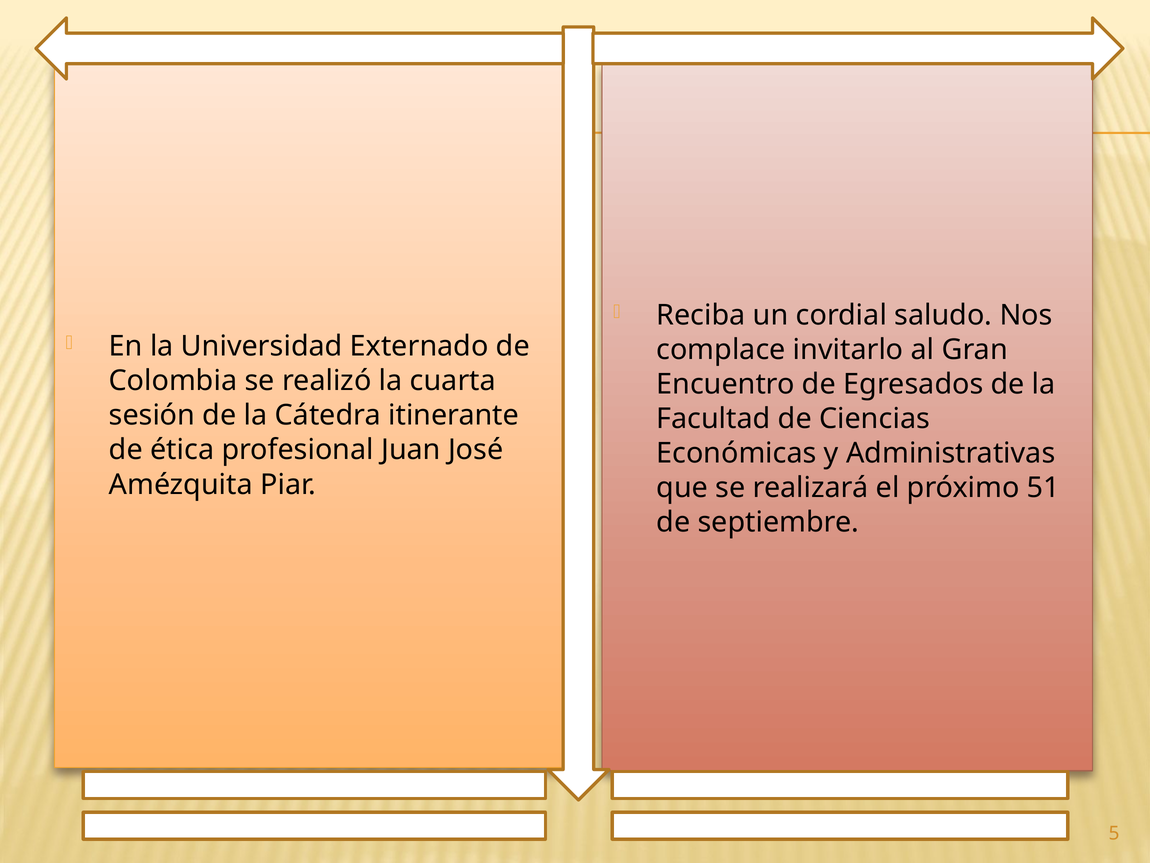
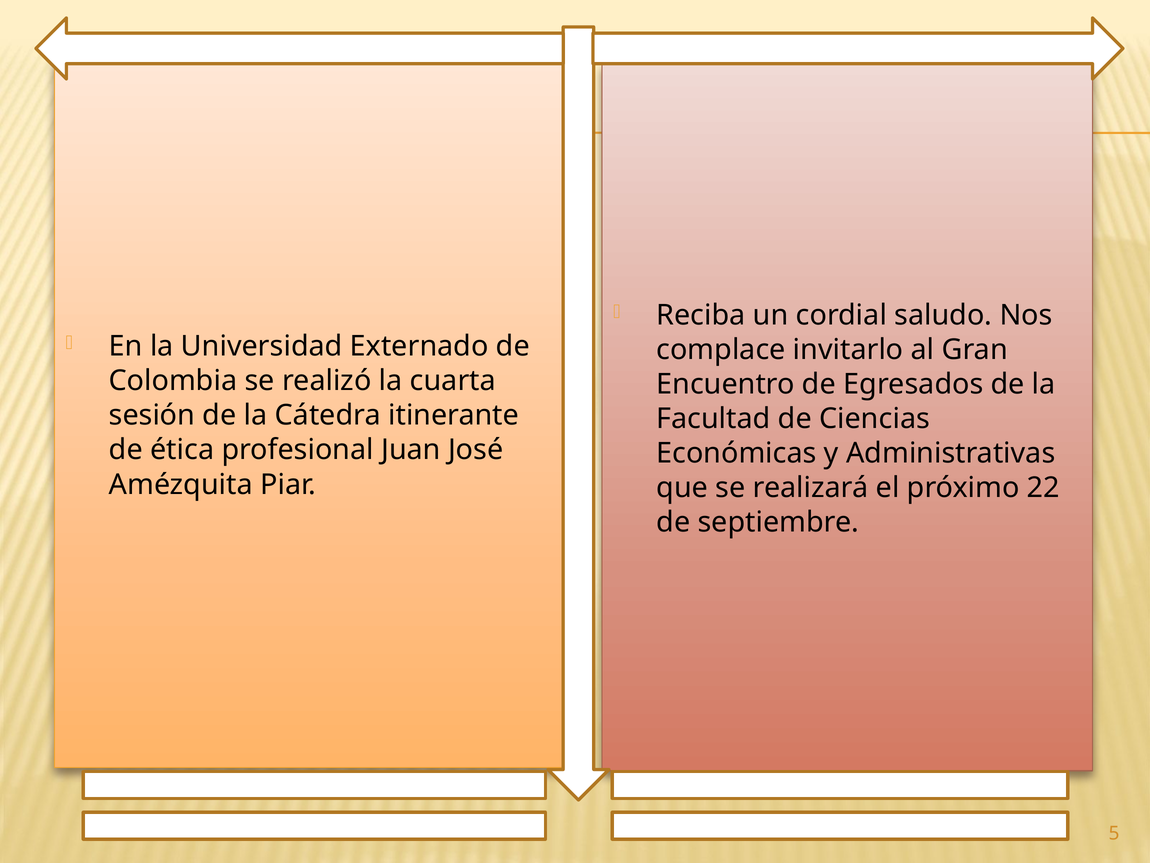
51: 51 -> 22 (1043, 488)
